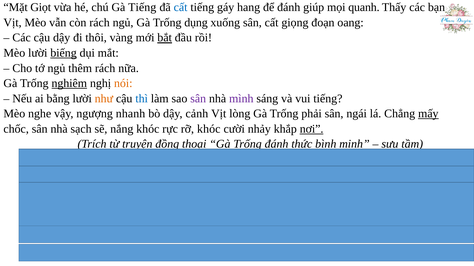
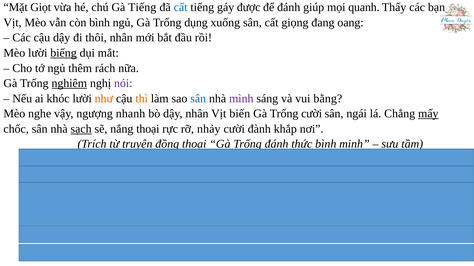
gáy hang: hang -> được (249, 7)
còn rách: rách -> bình (100, 23)
giọng đoạn: đoạn -> đang (323, 23)
thôi vàng: vàng -> nhân (121, 38)
bắt underline: present -> none (165, 38)
nói colour: orange -> purple (123, 83)
bằng: bằng -> khóc (58, 99)
thì colour: blue -> orange (142, 99)
sân colour: purple -> blue (198, 99)
vui tiếng: tiếng -> bằng (328, 99)
dậy cảnh: cảnh -> nhân (197, 114)
lòng: lòng -> biến (240, 114)
Trống phải: phải -> cười (312, 114)
sạch underline: none -> present (81, 129)
nắng khóc: khóc -> thoại (148, 129)
rỡ khóc: khóc -> nhảy (209, 129)
nhảy: nhảy -> đành (259, 129)
nơi underline: present -> none (312, 129)
